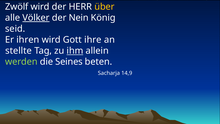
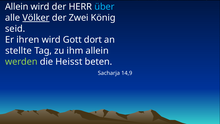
Zwölf: Zwölf -> Allein (17, 7)
über colour: yellow -> light blue (104, 7)
Nein: Nein -> Zwei (79, 18)
ihre: ihre -> dort (93, 40)
ihm underline: present -> none (75, 51)
Seines: Seines -> Heisst (69, 62)
